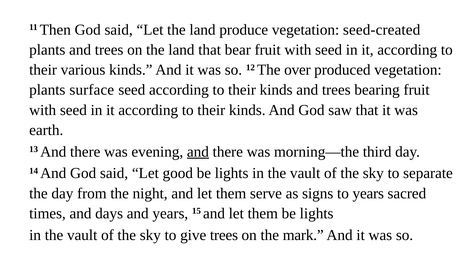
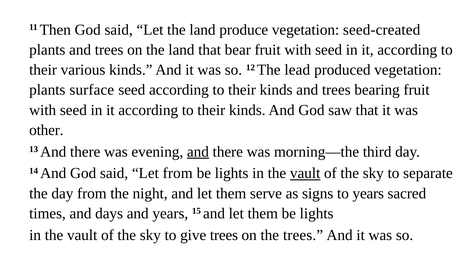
over: over -> lead (297, 70)
earth: earth -> other (46, 130)
Let good: good -> from (178, 173)
vault underline: none -> present (305, 173)
the mark: mark -> trees (303, 234)
